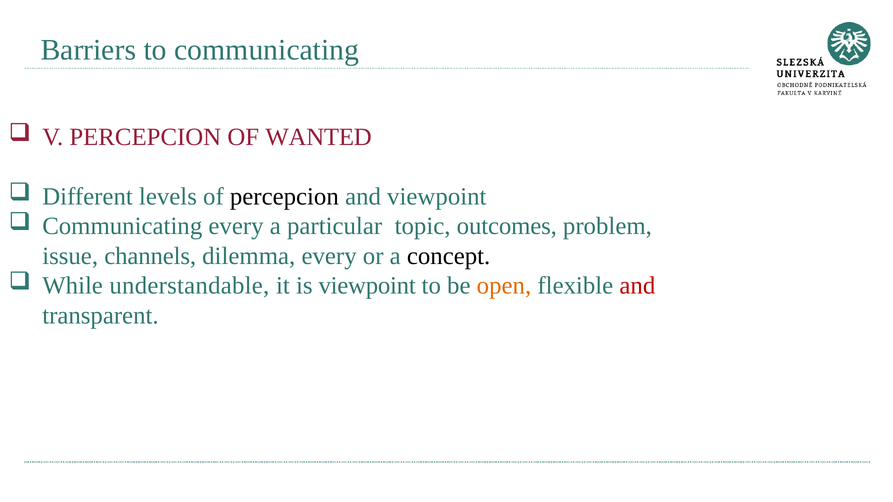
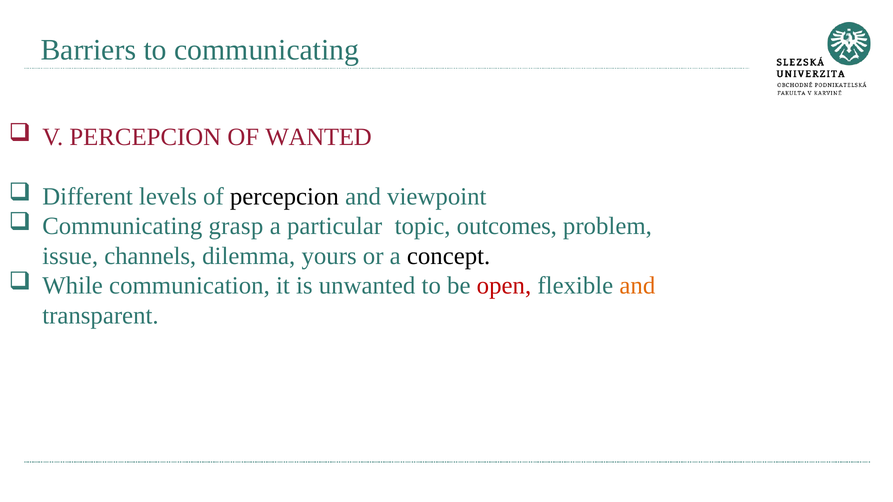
Communicating every: every -> grasp (236, 226)
dilemma every: every -> yours (329, 256)
understandable: understandable -> communication (189, 286)
is viewpoint: viewpoint -> unwanted (367, 286)
open colour: orange -> red (504, 286)
and colour: red -> orange (637, 286)
